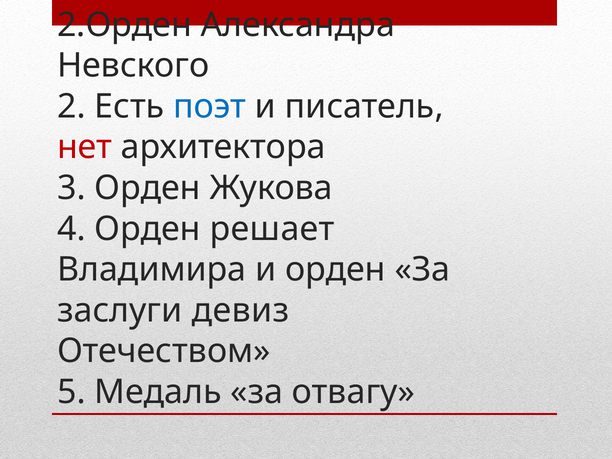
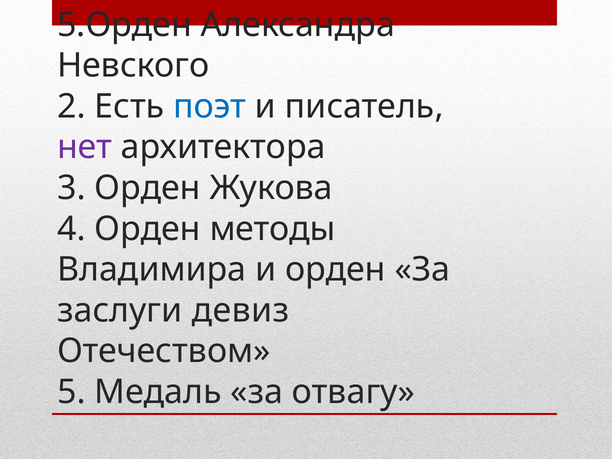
2.Орден: 2.Орден -> 5.Орден (125, 25)
нет colour: red -> purple (85, 147)
решает: решает -> методы (273, 229)
